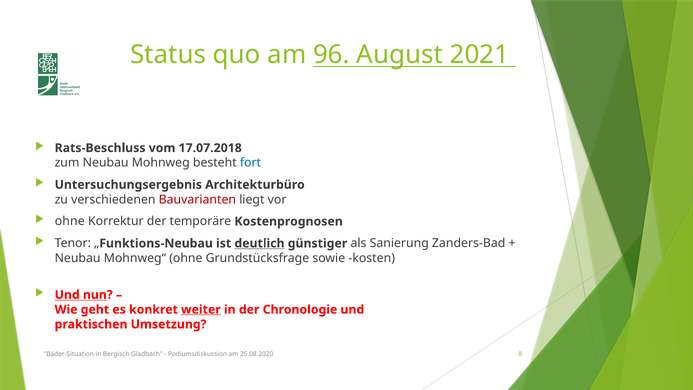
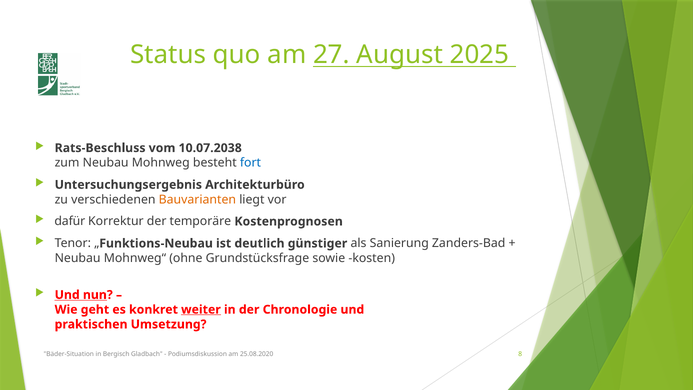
96: 96 -> 27 (331, 55)
2021: 2021 -> 2025 (479, 55)
17.07.2018: 17.07.2018 -> 10.07.2038 (210, 148)
Bauvarianten colour: red -> orange (197, 199)
ohne: ohne -> dafür (70, 221)
deutlich underline: present -> none (259, 243)
